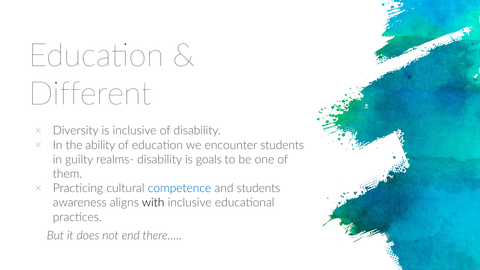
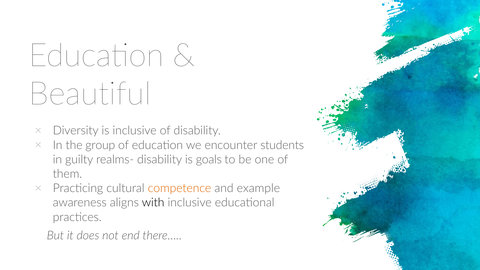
Different: Different -> Beautiful (90, 94)
ability: ability -> group (100, 145)
competence colour: blue -> orange (180, 188)
and students: students -> example (258, 188)
